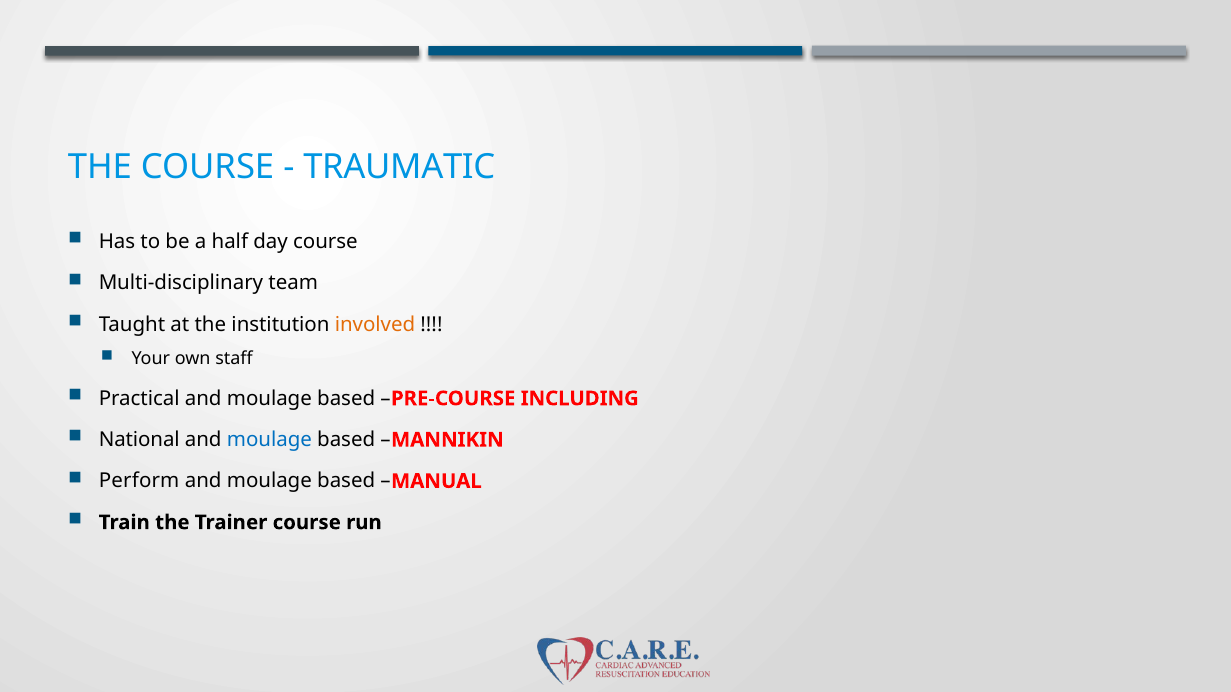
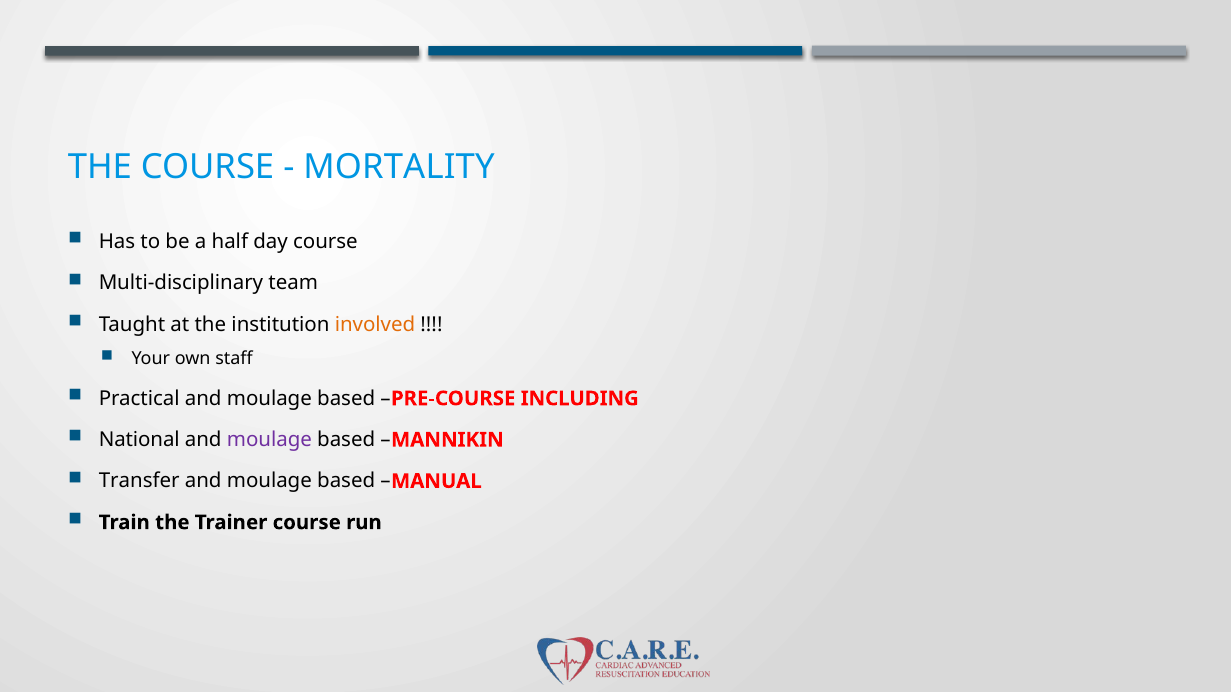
TRAUMATIC: TRAUMATIC -> MORTALITY (399, 167)
moulage colour: blue -> purple (269, 440)
Perform: Perform -> Transfer (139, 481)
